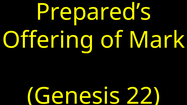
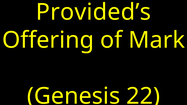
Prepared’s: Prepared’s -> Provided’s (93, 12)
